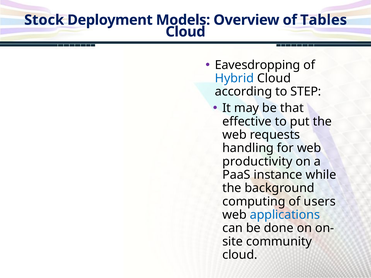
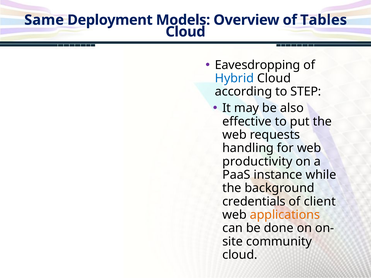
Stock: Stock -> Same (44, 20)
that: that -> also (292, 108)
computing: computing -> credentials (254, 202)
users: users -> client (320, 202)
applications colour: blue -> orange (285, 215)
